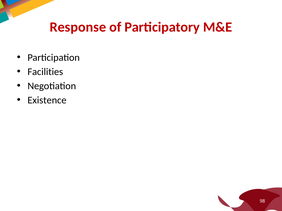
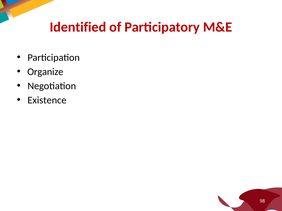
Response: Response -> Identified (78, 27)
Facilities: Facilities -> Organize (45, 72)
